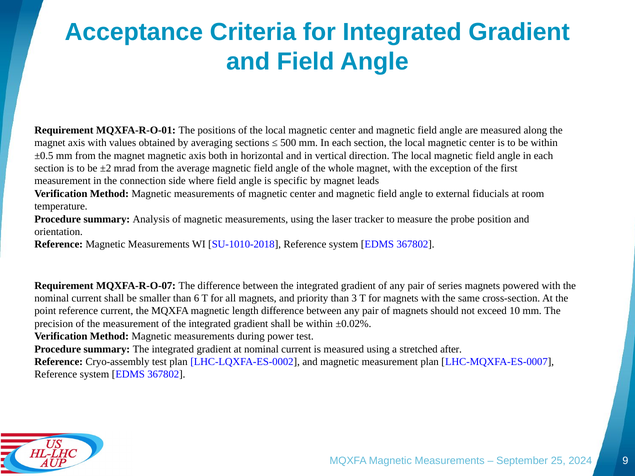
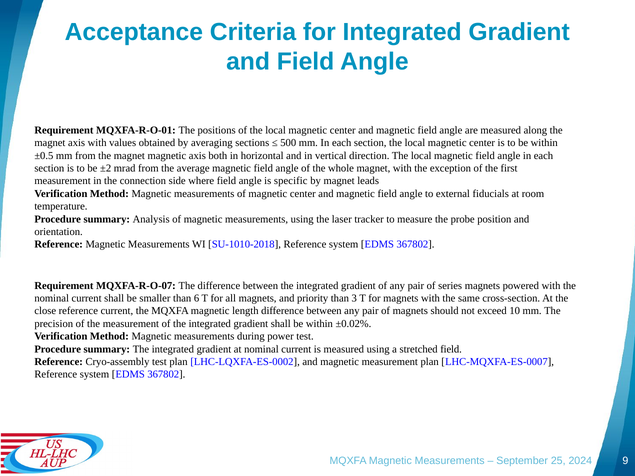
point: point -> close (45, 311)
stretched after: after -> field (451, 349)
